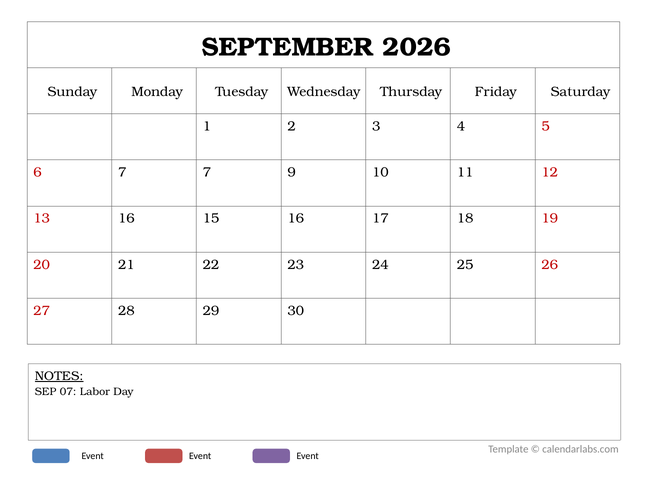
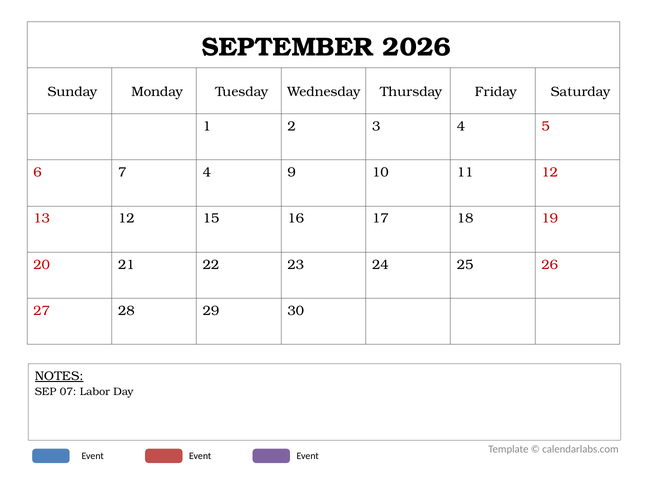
7 7: 7 -> 4 (207, 172)
13 16: 16 -> 12 (126, 218)
